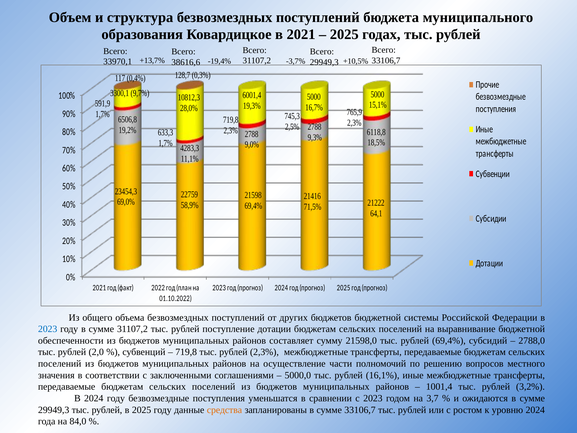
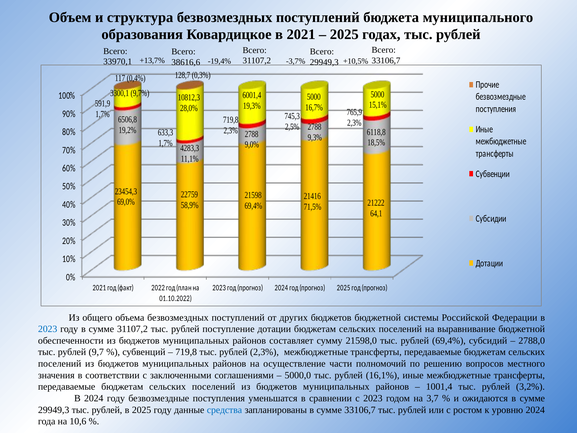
2,0: 2,0 -> 9,7 (96, 352)
средства colour: orange -> blue (224, 410)
84,0: 84,0 -> 10,6 (78, 421)
